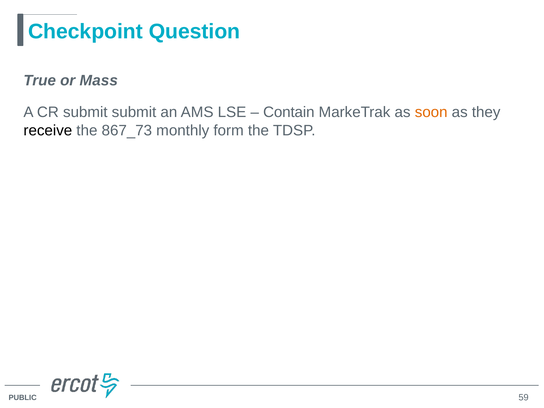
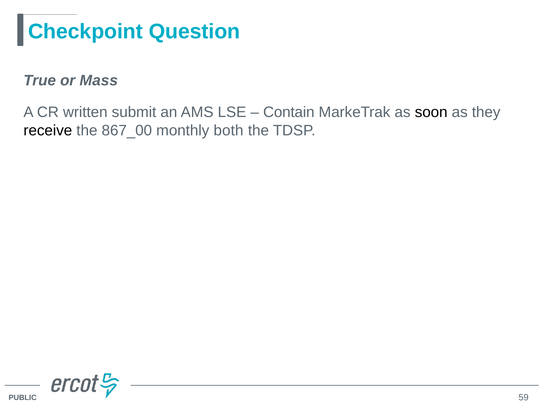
CR submit: submit -> written (85, 112)
soon colour: orange -> black (431, 112)
867_73: 867_73 -> 867_00 (127, 130)
form: form -> both (229, 130)
